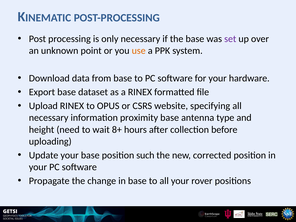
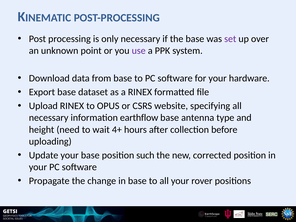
use colour: orange -> purple (139, 51)
proximity: proximity -> earthflow (139, 118)
8+: 8+ -> 4+ (117, 130)
